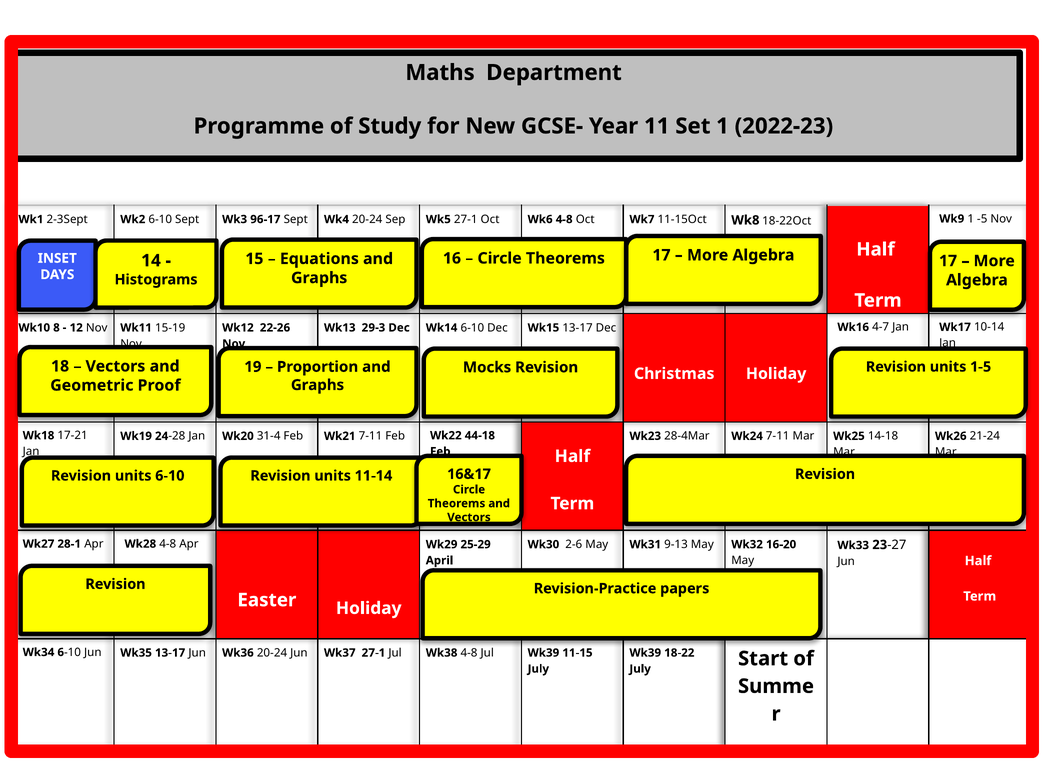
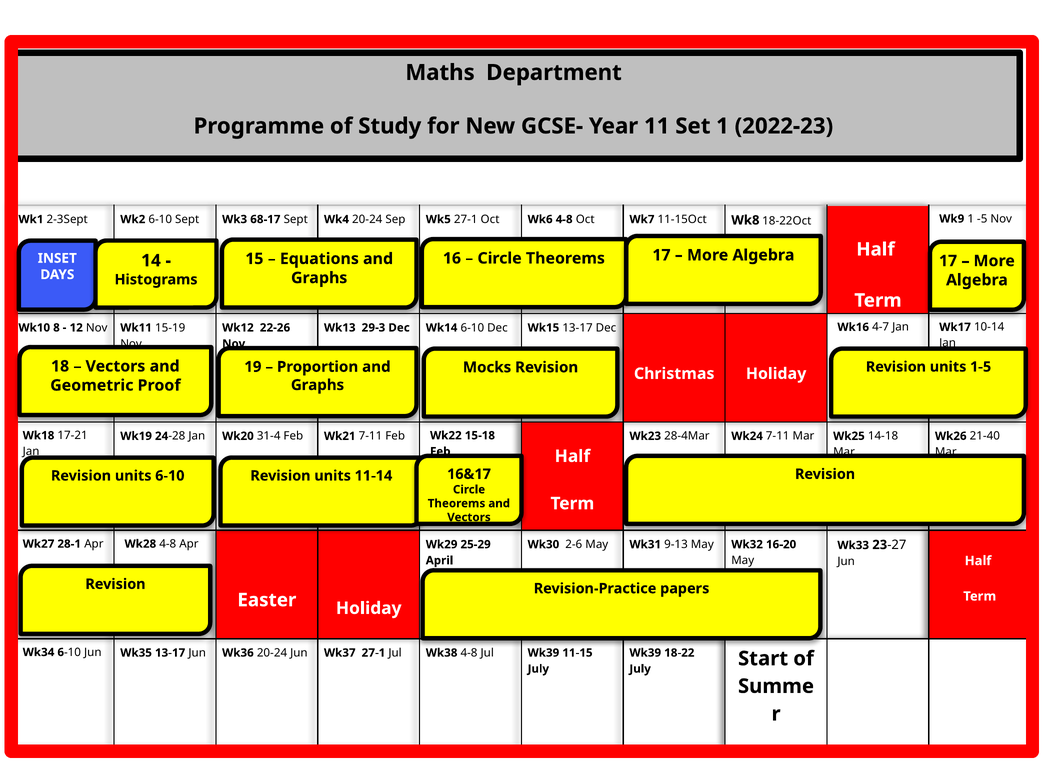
96-17: 96-17 -> 68-17 (265, 219)
44-18: 44-18 -> 15-18 (480, 436)
21-24: 21-24 -> 21-40 (985, 436)
